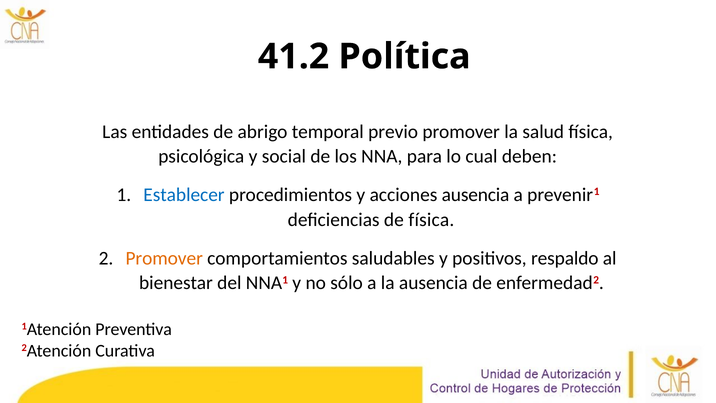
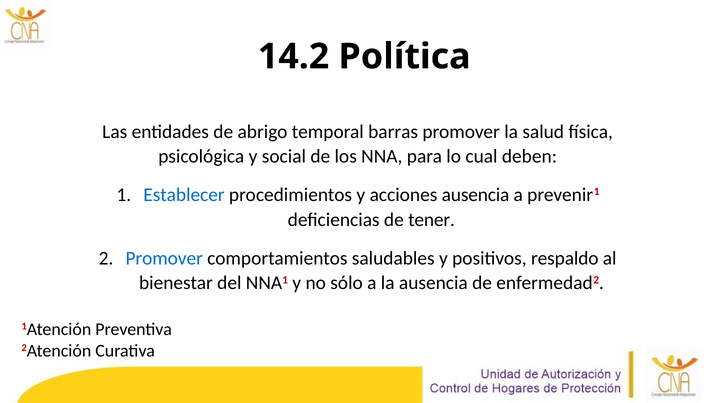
41.2: 41.2 -> 14.2 (294, 57)
previo: previo -> barras (393, 132)
de física: física -> tener (432, 220)
Promover colour: orange -> blue (164, 258)
